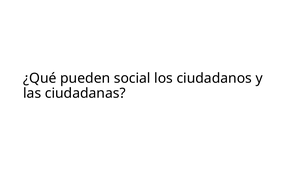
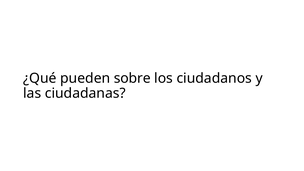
social: social -> sobre (132, 78)
